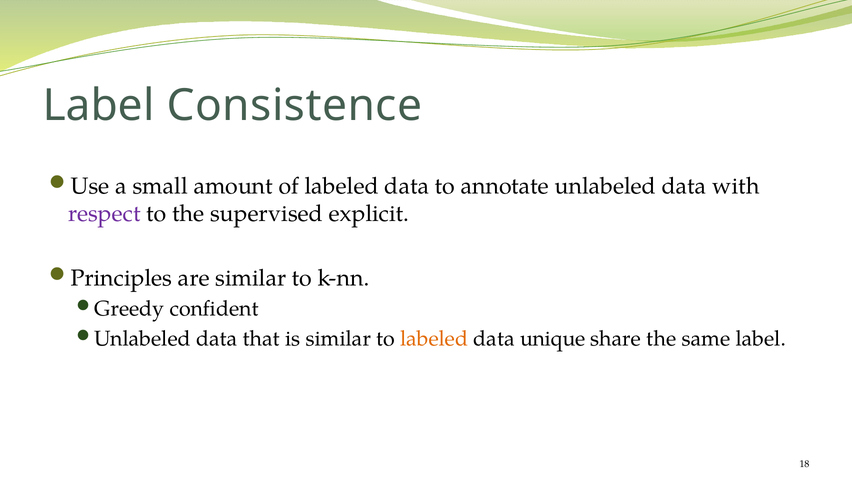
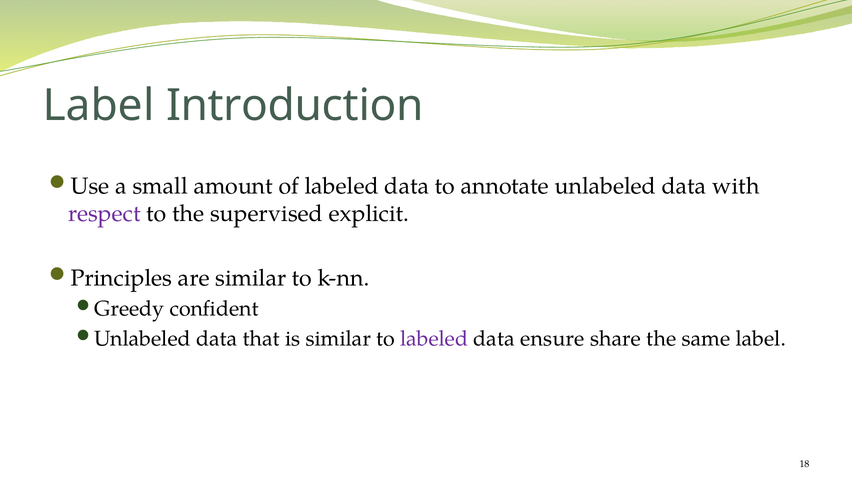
Consistence: Consistence -> Introduction (295, 106)
labeled colour: orange -> purple (434, 339)
unique: unique -> ensure (553, 339)
